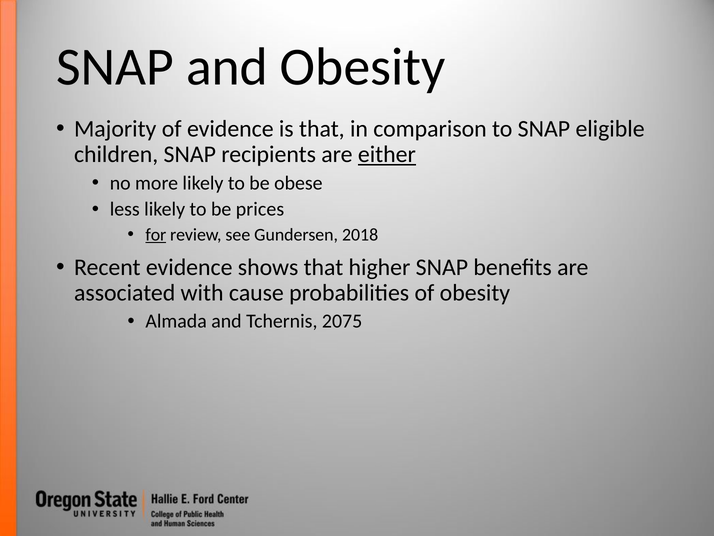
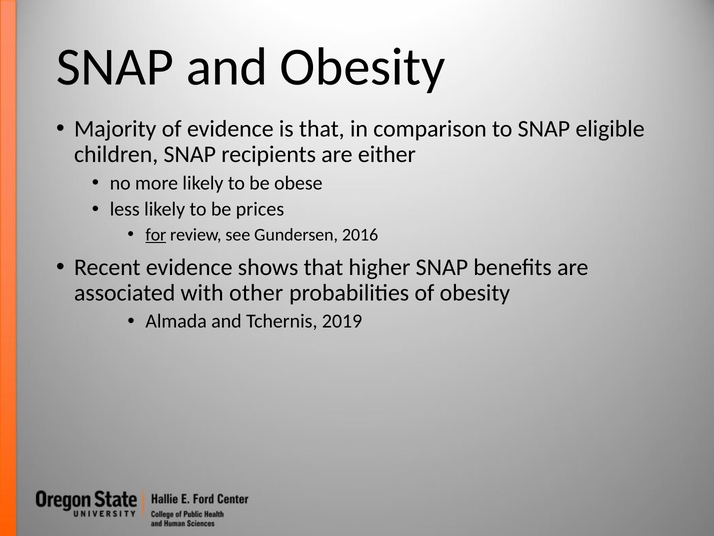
either underline: present -> none (387, 154)
2018: 2018 -> 2016 (360, 235)
cause: cause -> other (256, 293)
2075: 2075 -> 2019 (342, 321)
